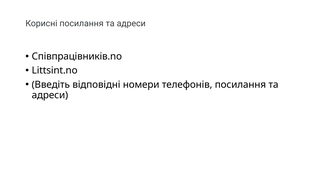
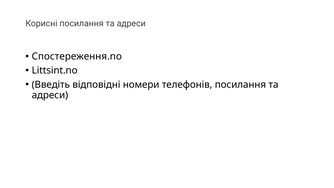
Співпрацівників.no: Співпрацівників.no -> Спостереження.no (77, 56)
